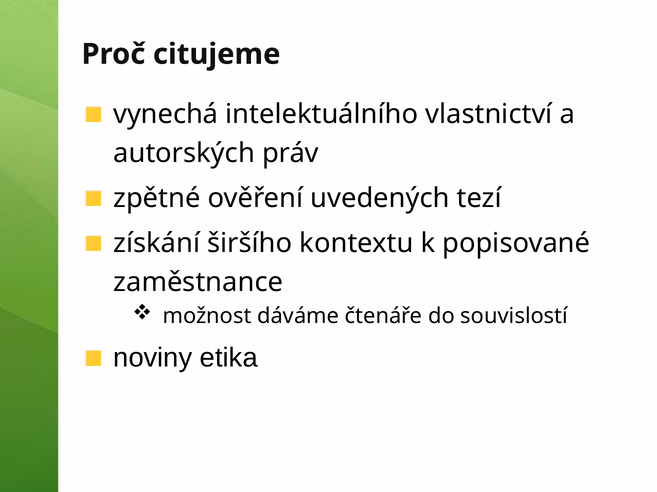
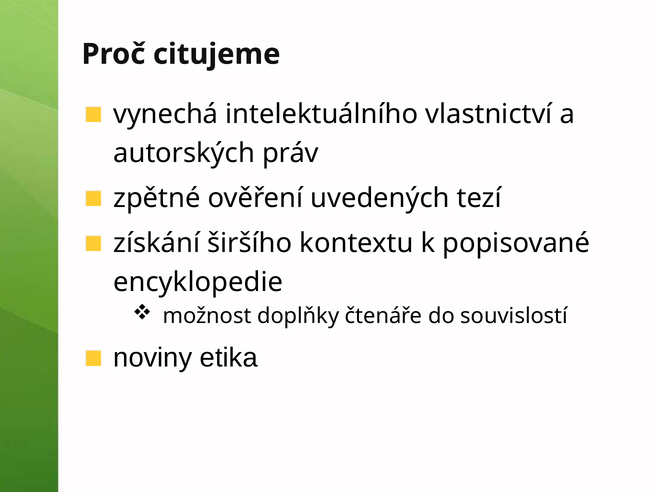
zaměstnance: zaměstnance -> encyklopedie (198, 283)
dáváme: dáváme -> doplňky (298, 316)
